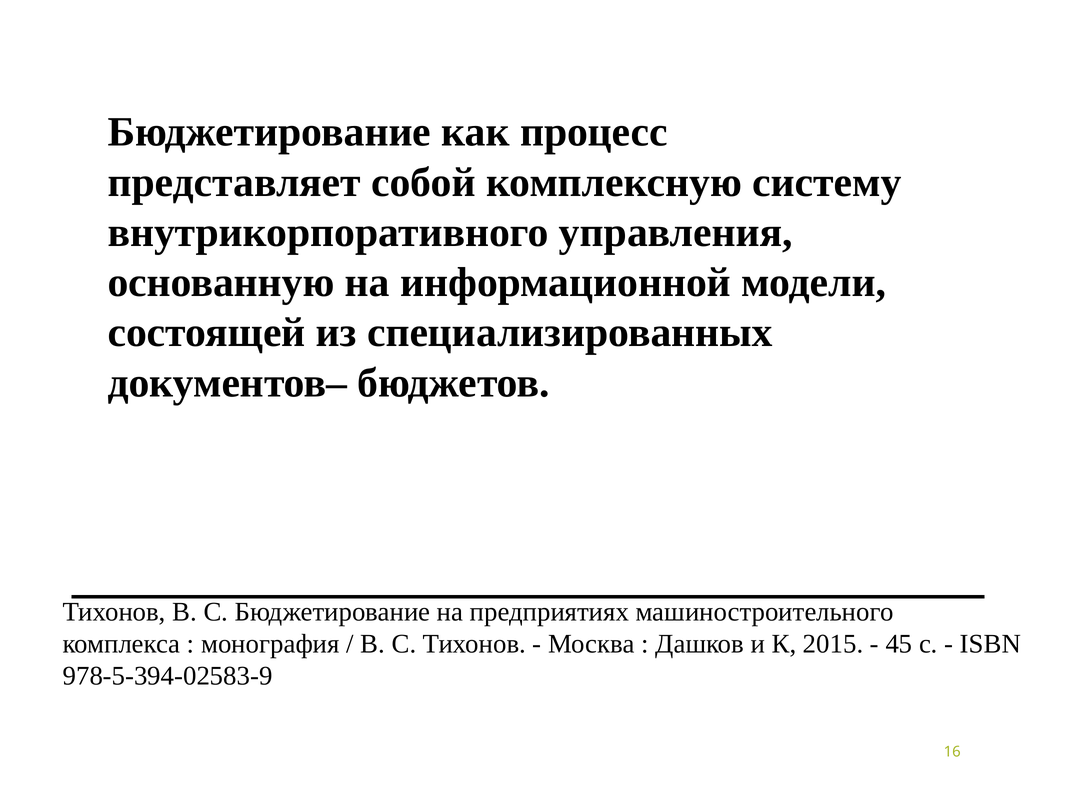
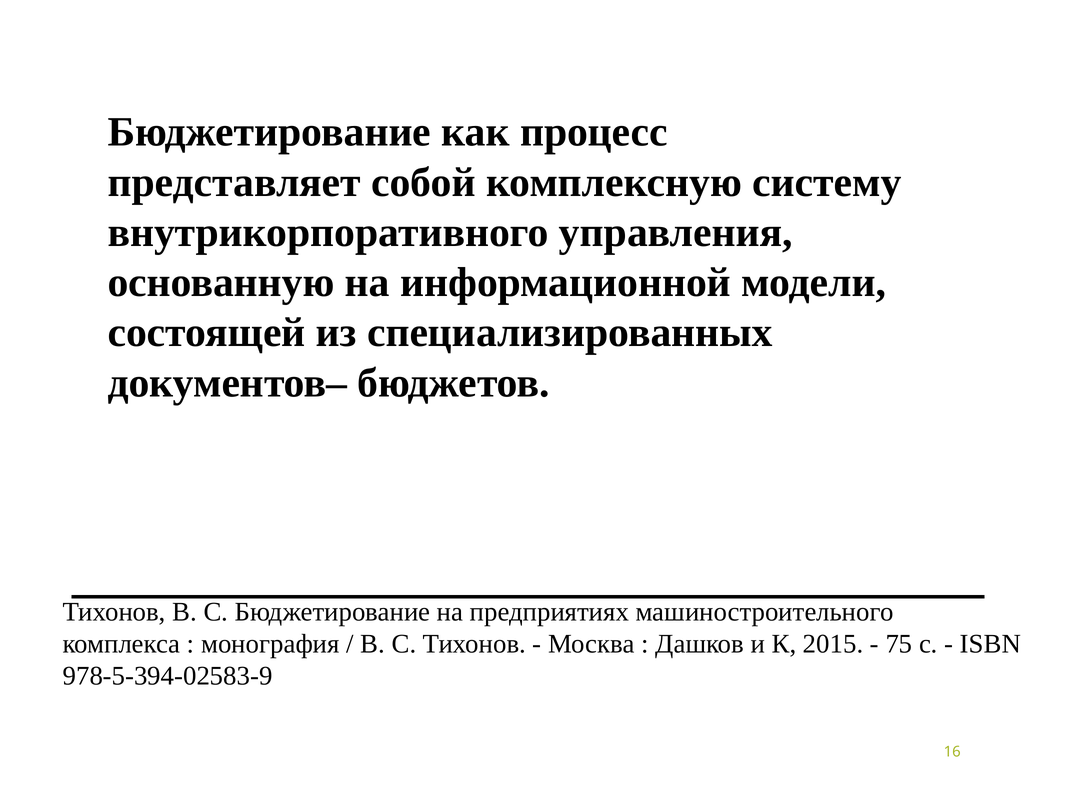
45: 45 -> 75 (899, 644)
